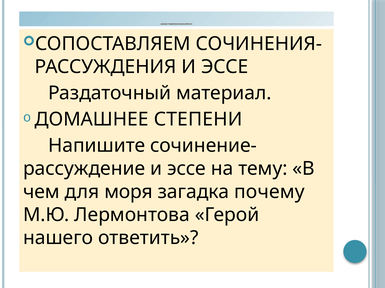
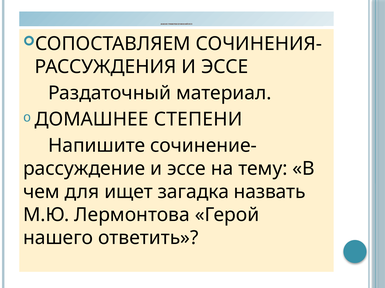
моря: моря -> ищет (129, 192)
почему: почему -> назвать (270, 192)
